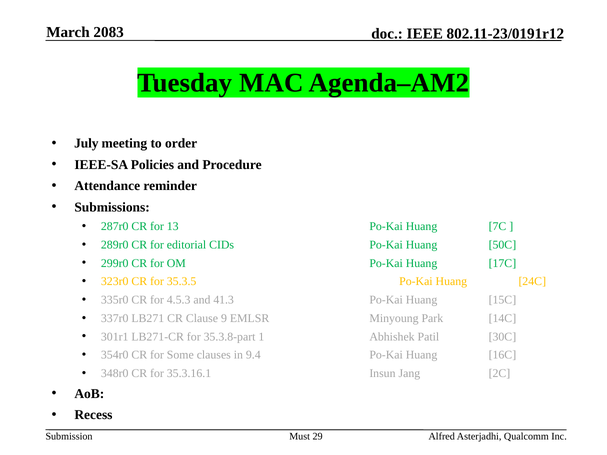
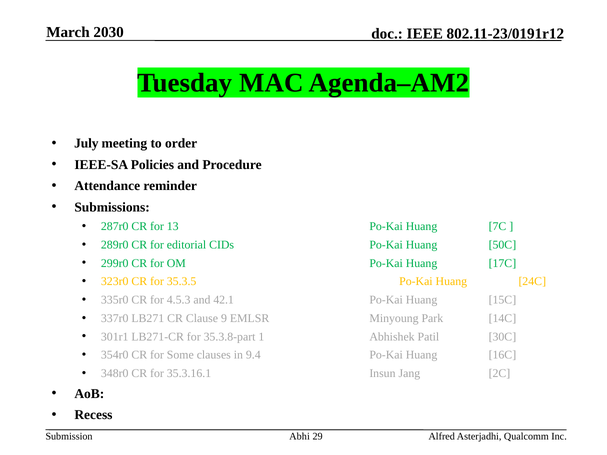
2083: 2083 -> 2030 (109, 32)
41.3: 41.3 -> 42.1 (224, 300)
Must: Must -> Abhi (300, 437)
